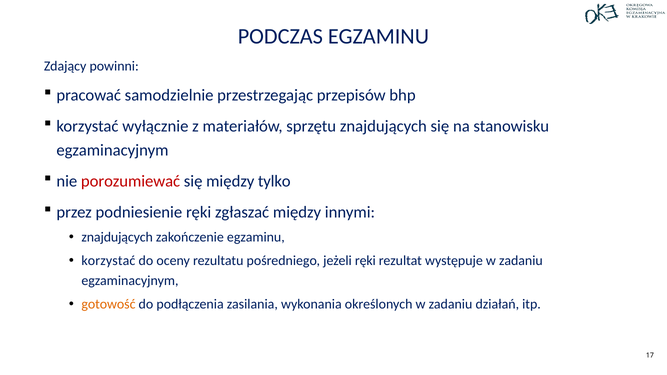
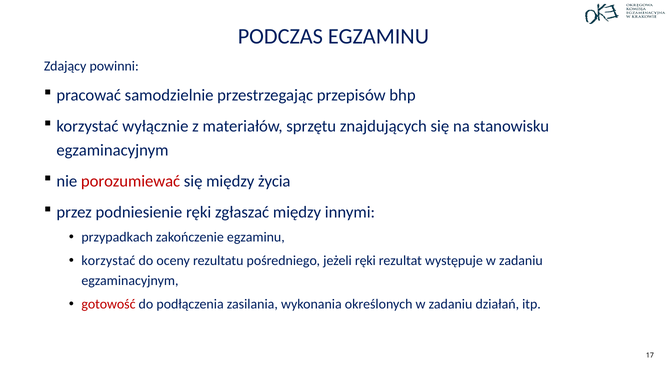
tylko: tylko -> życia (274, 181)
znajdujących: znajdujących -> przypadkach (117, 237)
gotowość colour: orange -> red (108, 304)
